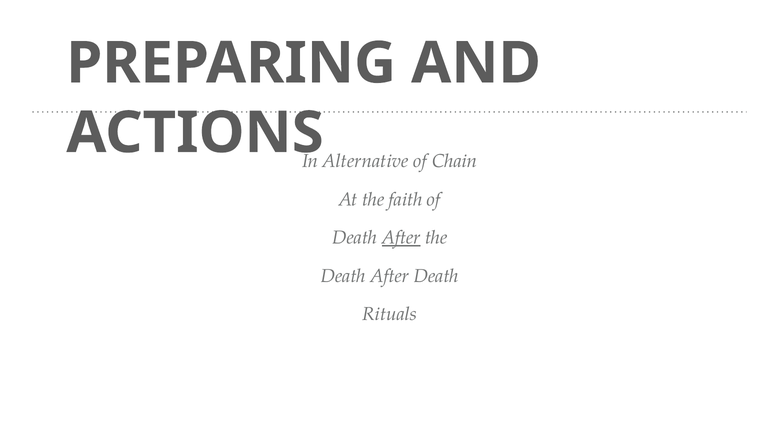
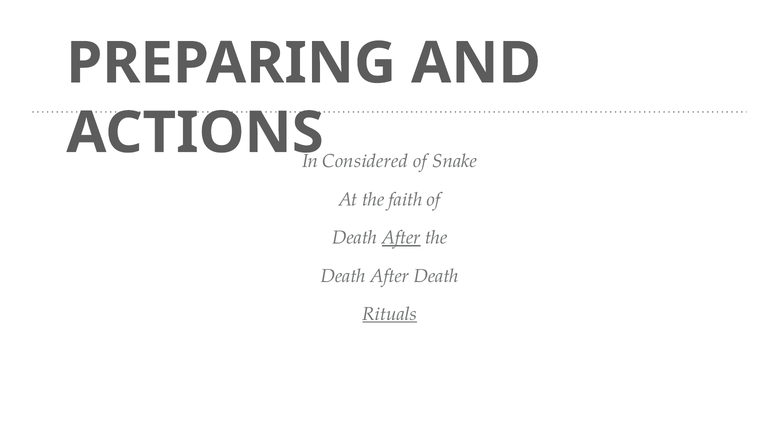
Alternative: Alternative -> Considered (365, 161)
Chain: Chain -> Snake (455, 161)
Rituals underline: none -> present (390, 314)
